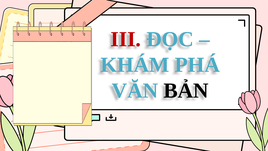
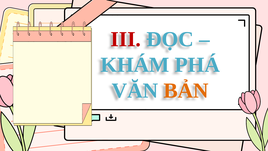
BẢN colour: black -> orange (186, 90)
